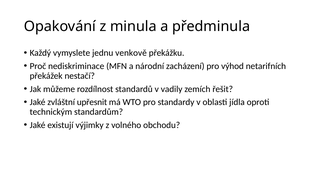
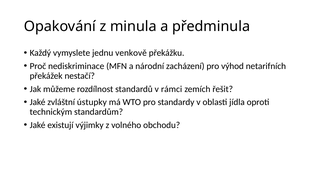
vadily: vadily -> rámci (172, 89)
upřesnit: upřesnit -> ústupky (92, 102)
